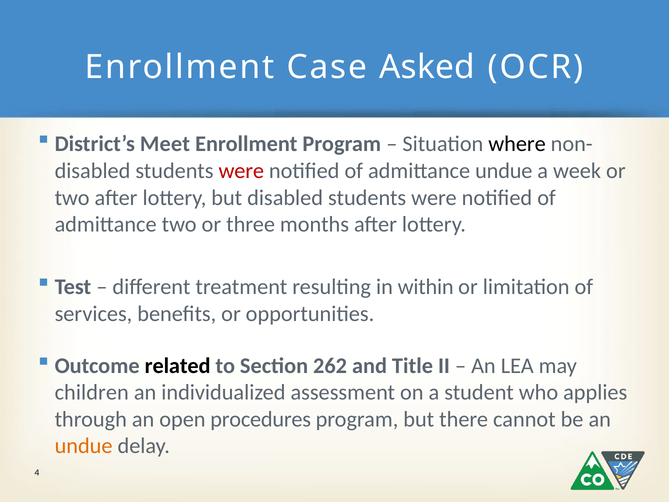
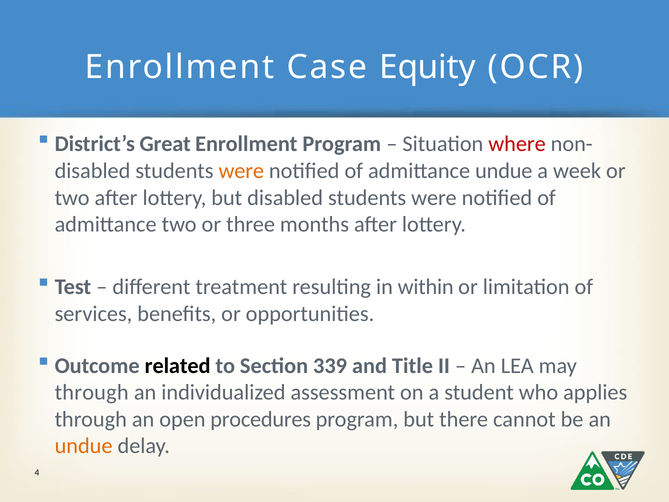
Asked: Asked -> Equity (427, 67)
Meet: Meet -> Great (165, 144)
where colour: black -> red (517, 144)
were colour: red -> orange (241, 171)
262: 262 -> 339 (330, 366)
children: children -> through (92, 392)
